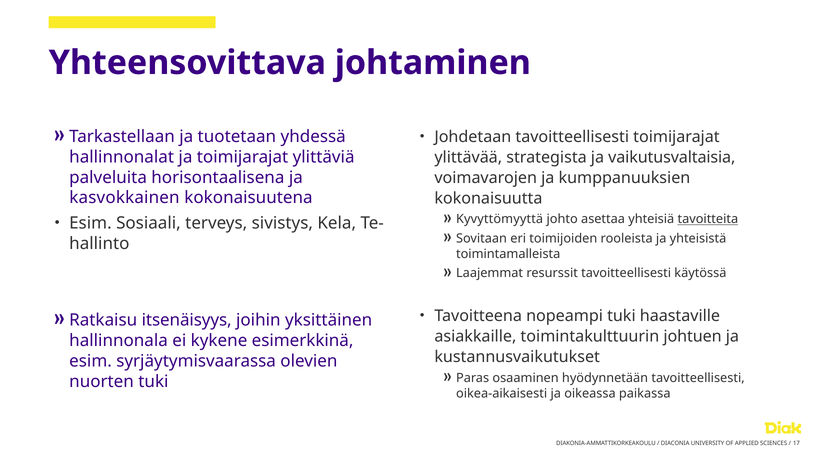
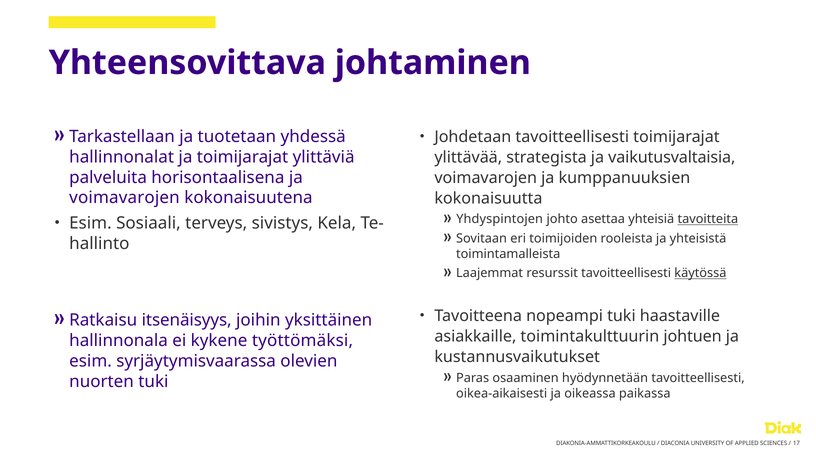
kasvokkainen: kasvokkainen -> voimavarojen (124, 198)
Kyvyttömyyttä: Kyvyttömyyttä -> Yhdyspintojen (500, 219)
käytössä underline: none -> present (700, 273)
esimerkkinä: esimerkkinä -> työttömäksi (303, 341)
